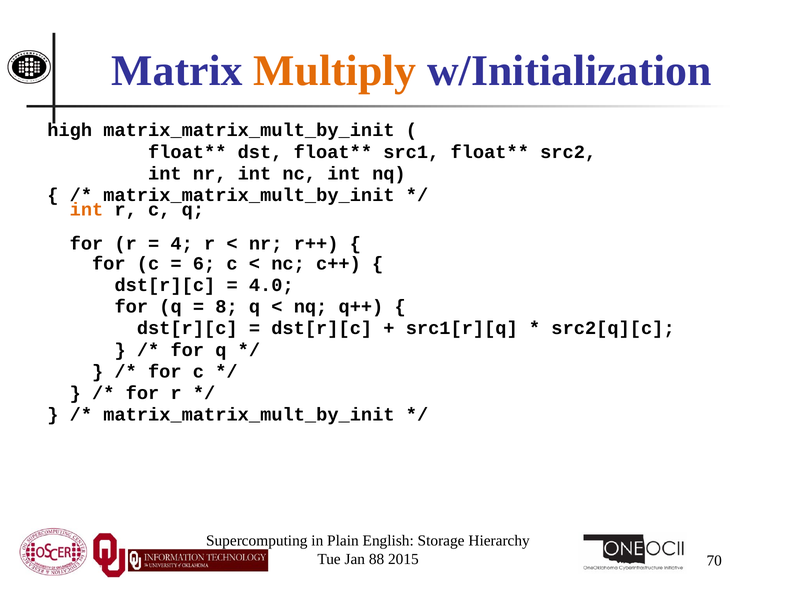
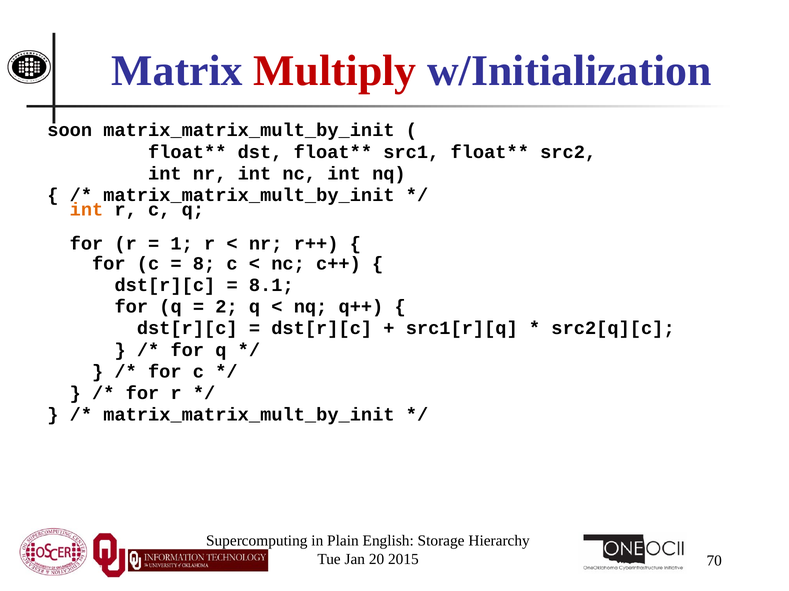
Multiply colour: orange -> red (335, 71)
high: high -> soon (70, 130)
4: 4 -> 1 (182, 244)
6: 6 -> 8 (204, 264)
4.0: 4.0 -> 8.1 (271, 286)
8: 8 -> 2 (226, 307)
88: 88 -> 20 (377, 560)
